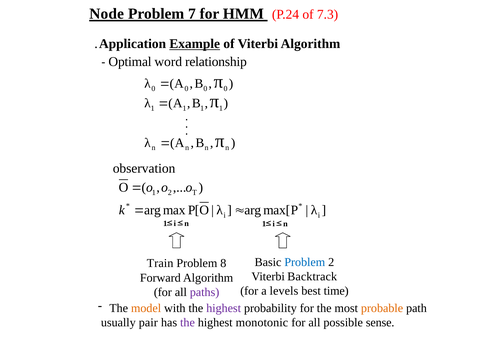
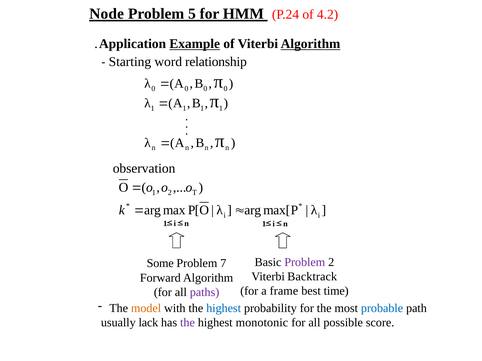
7: 7 -> 5 (192, 14)
7.3: 7.3 -> 4.2 (328, 14)
Algorithm underline: none -> present (311, 44)
Optimal: Optimal -> Starting (130, 62)
Problem colour: blue -> purple (305, 262)
Train: Train -> Some (160, 264)
8: 8 -> 7 (223, 264)
levels: levels -> frame (284, 291)
highest colour: purple -> blue (224, 309)
probable colour: orange -> blue (382, 309)
pair: pair -> lack (148, 323)
sense: sense -> score (380, 323)
